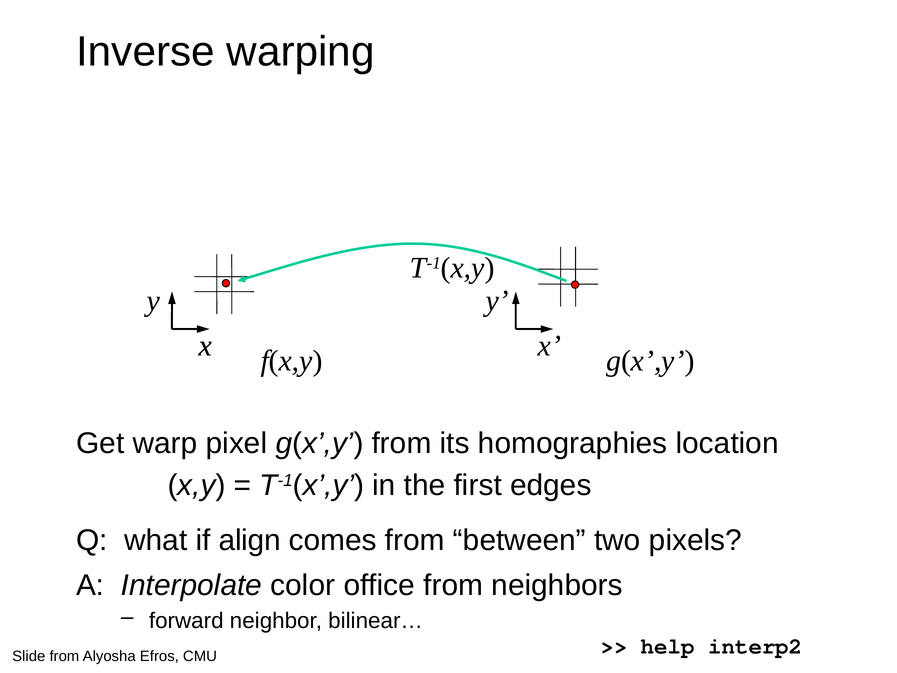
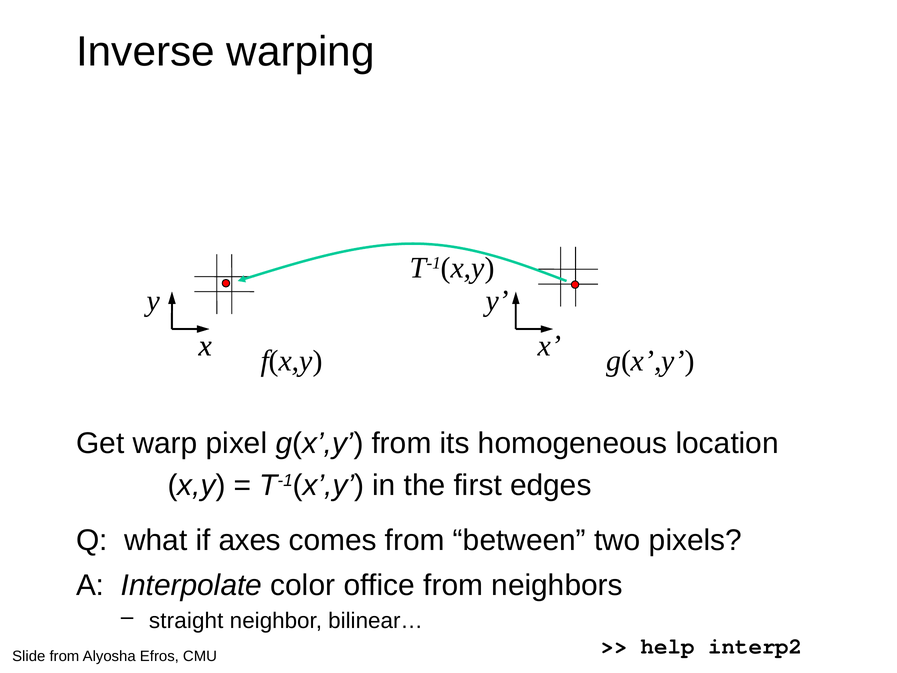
homographies: homographies -> homogeneous (573, 443)
align: align -> axes (250, 540)
forward: forward -> straight (186, 620)
